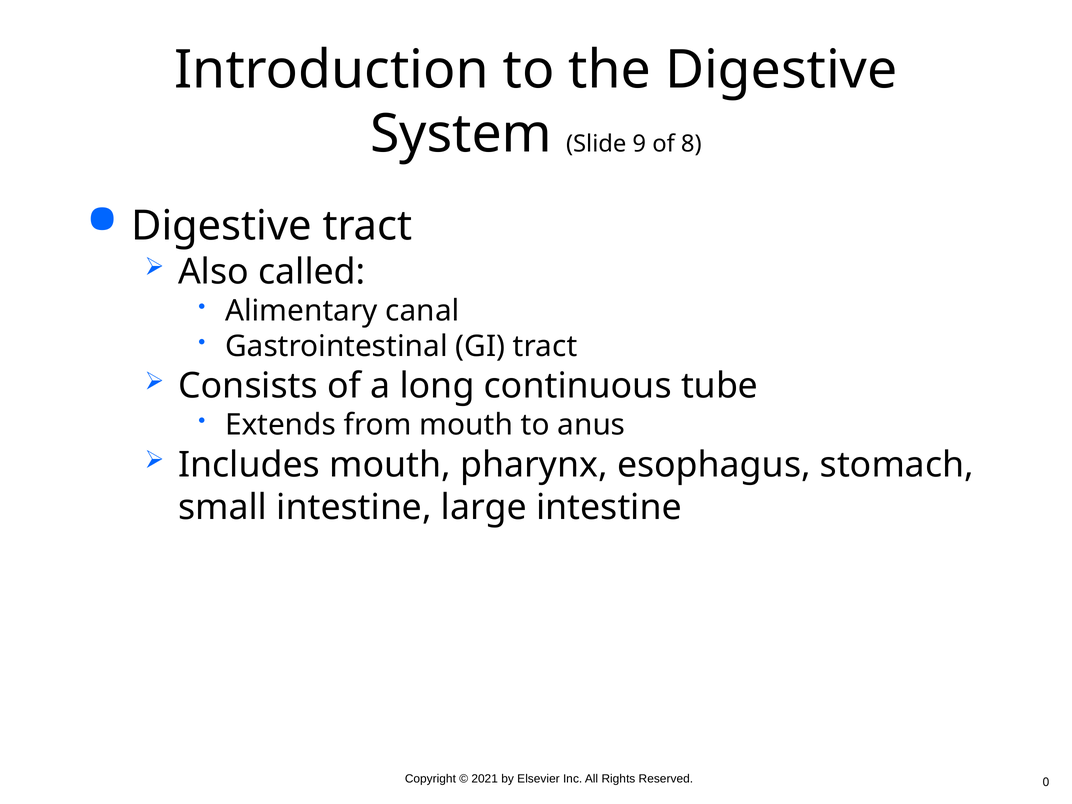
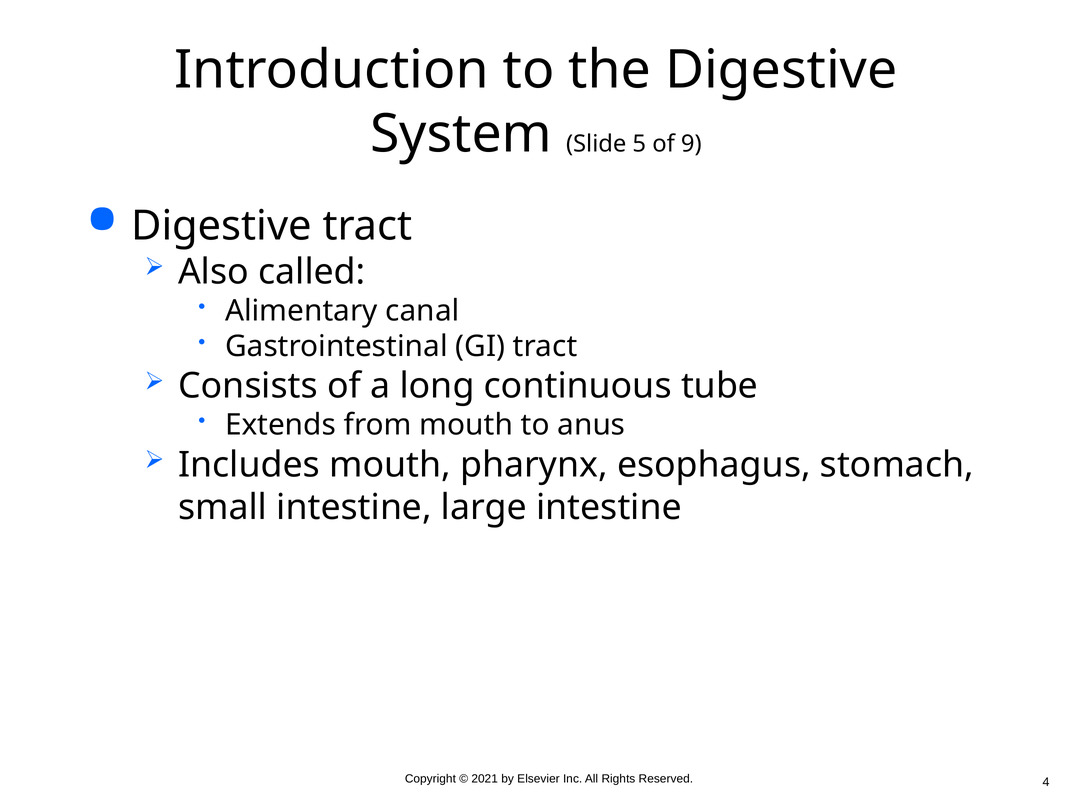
9: 9 -> 5 (639, 144)
8: 8 -> 9 (691, 144)
0: 0 -> 4 (1046, 782)
